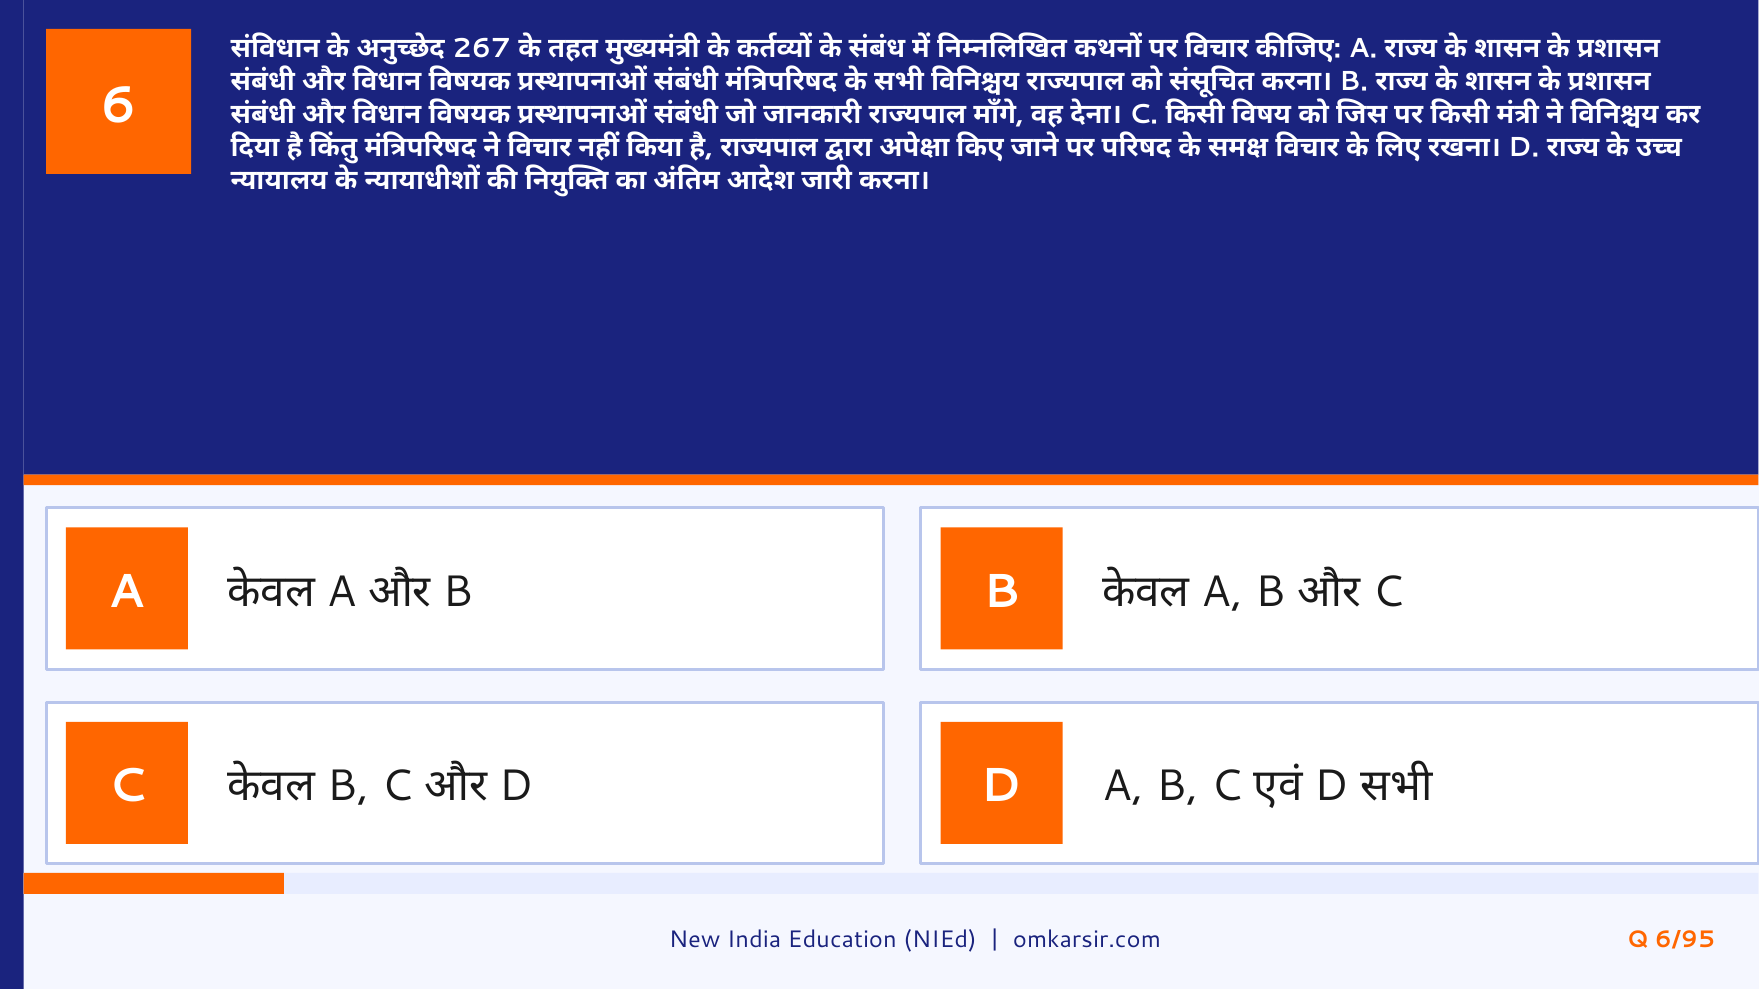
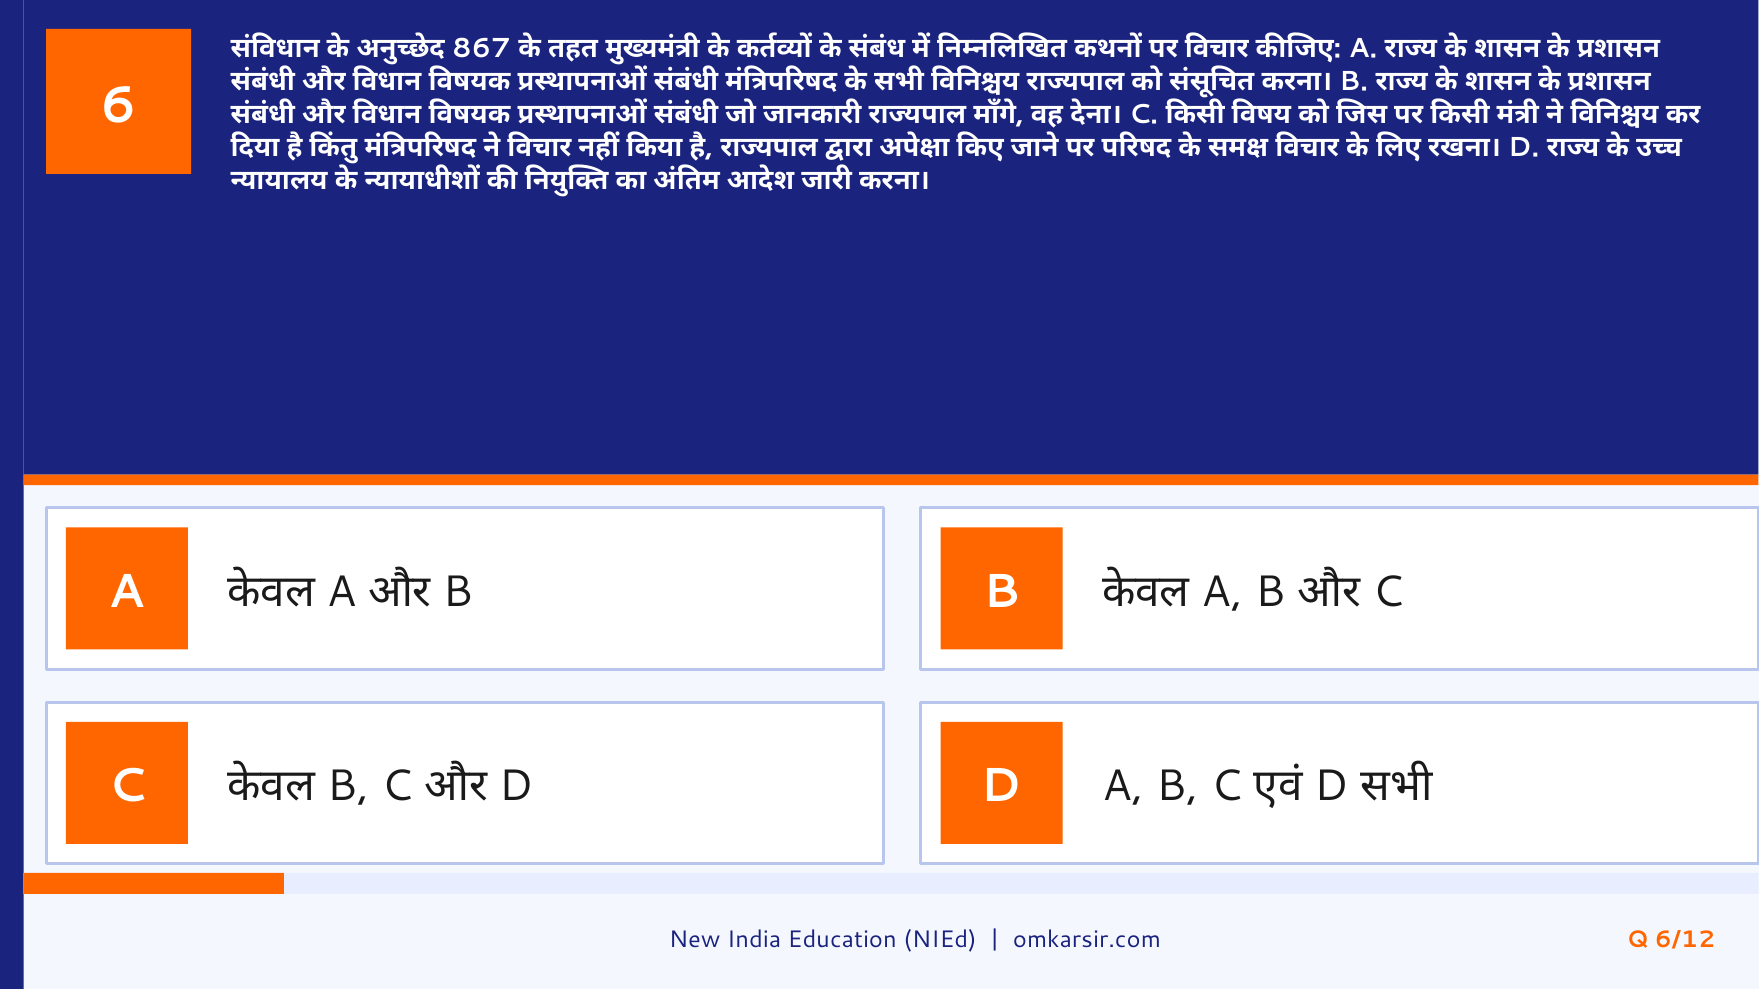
267: 267 -> 867 (481, 49)
6/95: 6/95 -> 6/12 (1685, 940)
